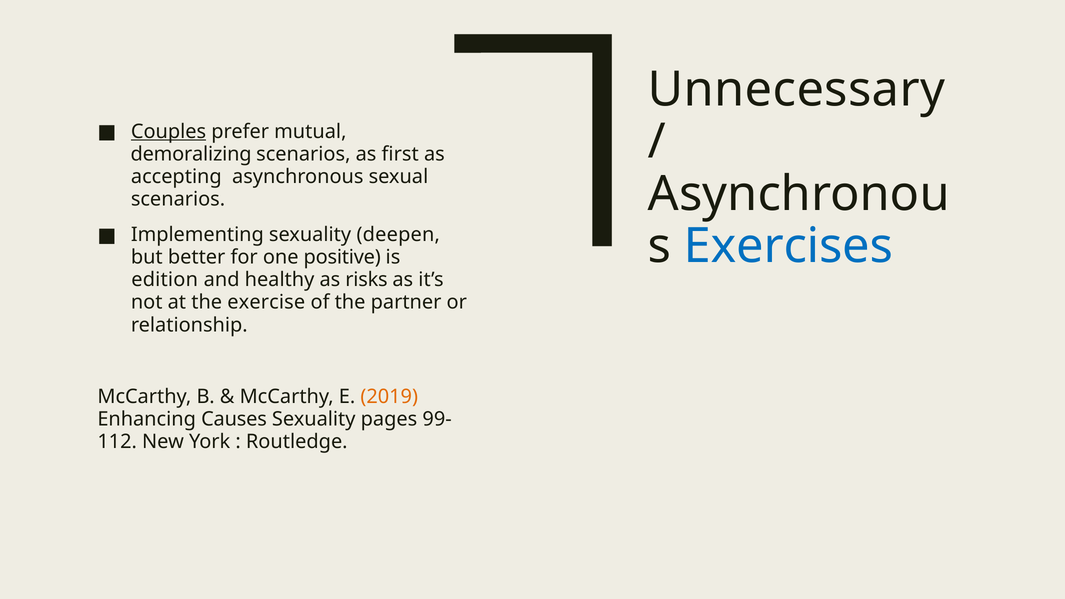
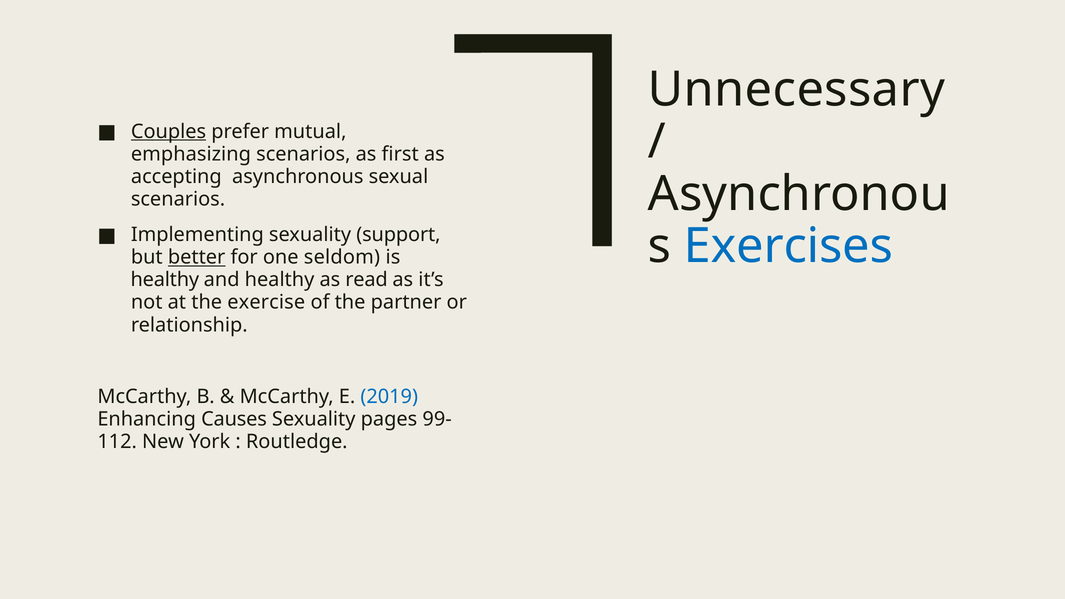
demoralizing: demoralizing -> emphasizing (191, 154)
deepen: deepen -> support (398, 235)
better underline: none -> present (197, 257)
positive: positive -> seldom (342, 257)
edition: edition -> healthy (165, 280)
risks: risks -> read (366, 280)
2019 colour: orange -> blue (389, 397)
